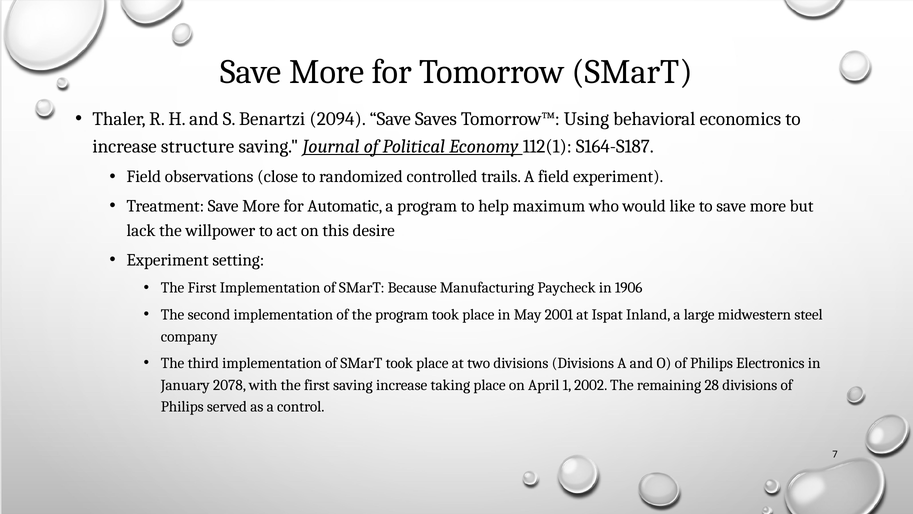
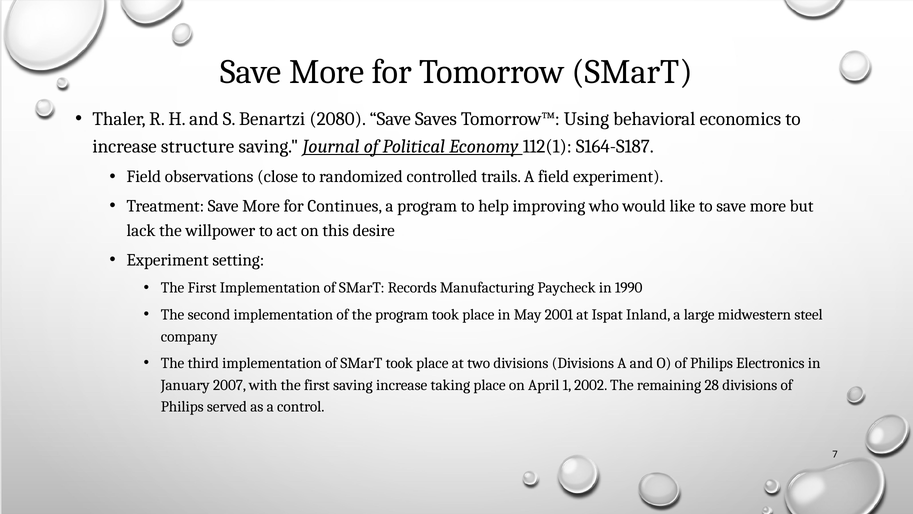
2094: 2094 -> 2080 (338, 119)
Automatic: Automatic -> Continues (345, 206)
maximum: maximum -> improving (549, 206)
Because: Because -> Records (412, 288)
1906: 1906 -> 1990 (629, 288)
2078: 2078 -> 2007 (230, 385)
